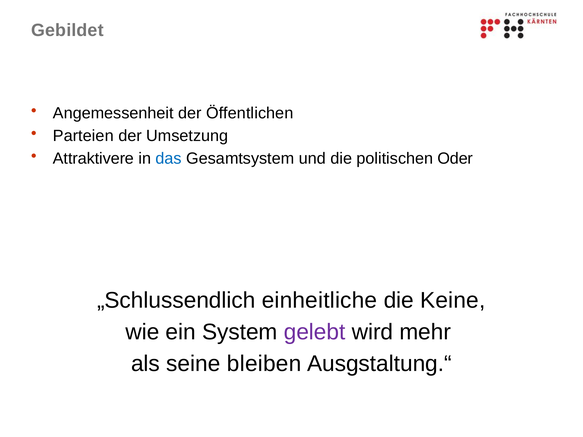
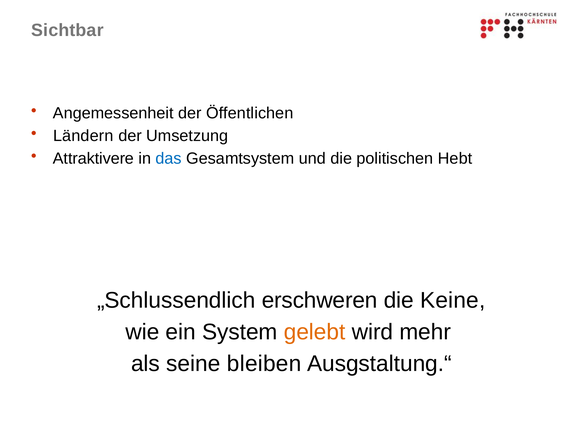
Gebildet: Gebildet -> Sichtbar (67, 30)
Parteien: Parteien -> Ländern (83, 136)
Oder: Oder -> Hebt (455, 159)
einheitliche: einheitliche -> erschweren (320, 300)
gelebt colour: purple -> orange (315, 332)
